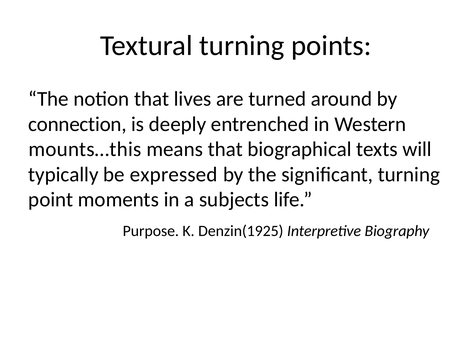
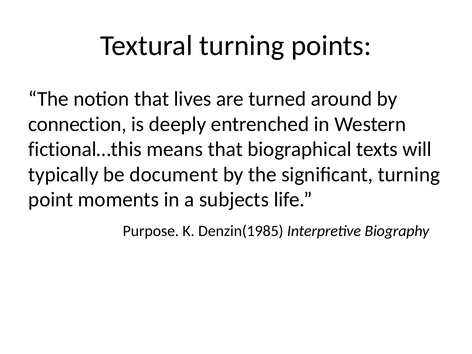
mounts…this: mounts…this -> fictional…this (85, 149)
expressed: expressed -> document (174, 175)
Denzin(1925: Denzin(1925 -> Denzin(1985 (241, 231)
